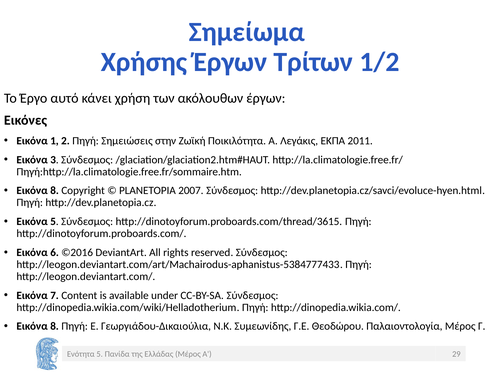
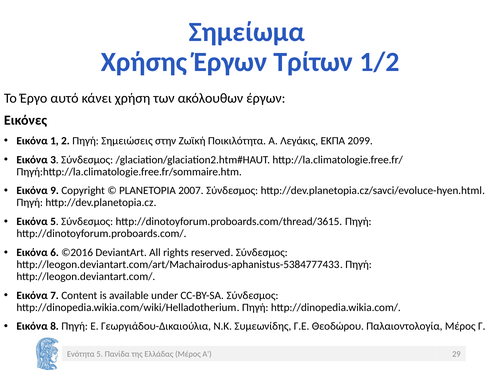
2011: 2011 -> 2099 (360, 141)
8: 8 -> 9 (55, 191)
